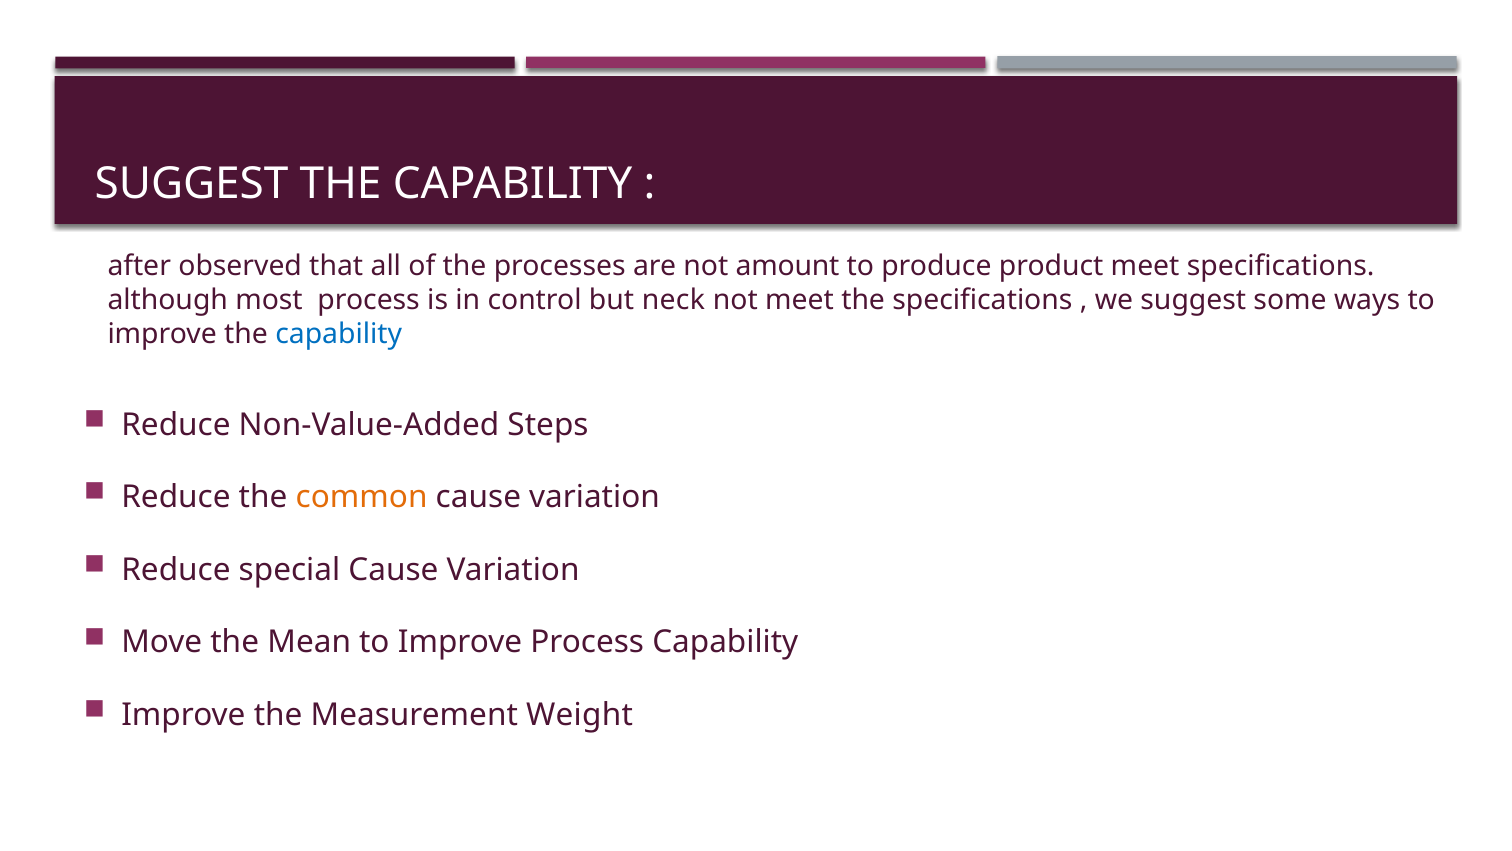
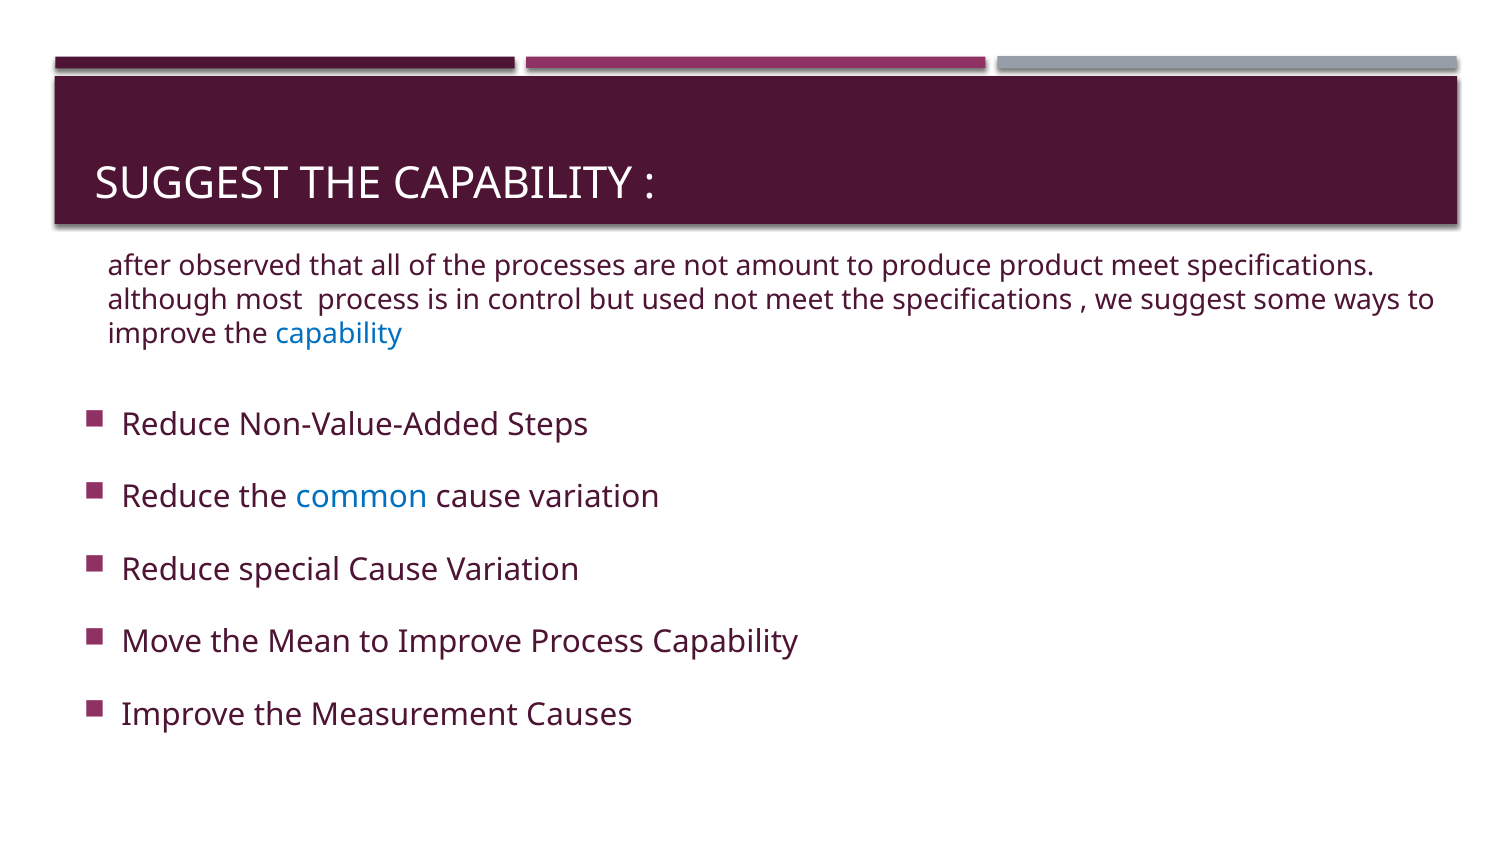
neck: neck -> used (674, 300)
common colour: orange -> blue (362, 497)
Weight: Weight -> Causes (579, 715)
